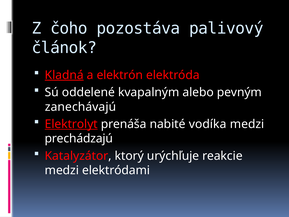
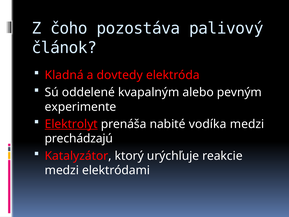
Kladná underline: present -> none (64, 75)
elektrón: elektrón -> dovtedy (120, 75)
zanechávajú: zanechávajú -> experimente (81, 107)
